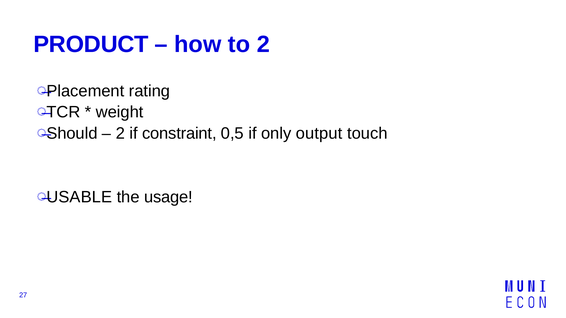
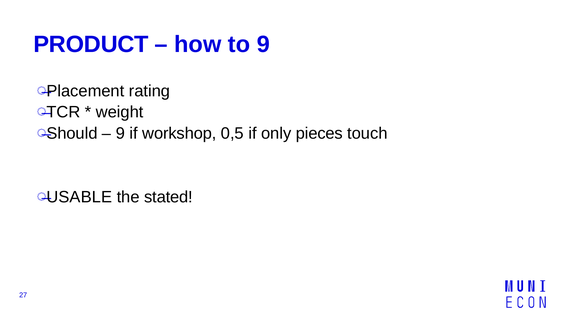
to 2: 2 -> 9 (263, 45)
2: 2 -> 9 (120, 133)
constraint: constraint -> workshop (179, 133)
output: output -> pieces (319, 133)
usage: usage -> stated (168, 197)
